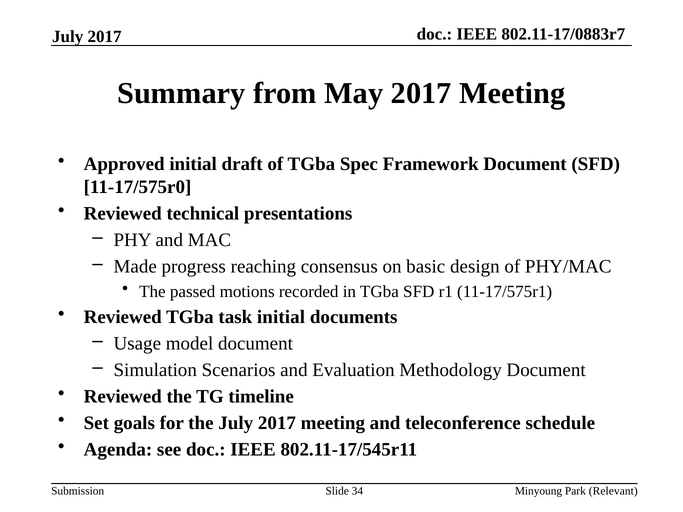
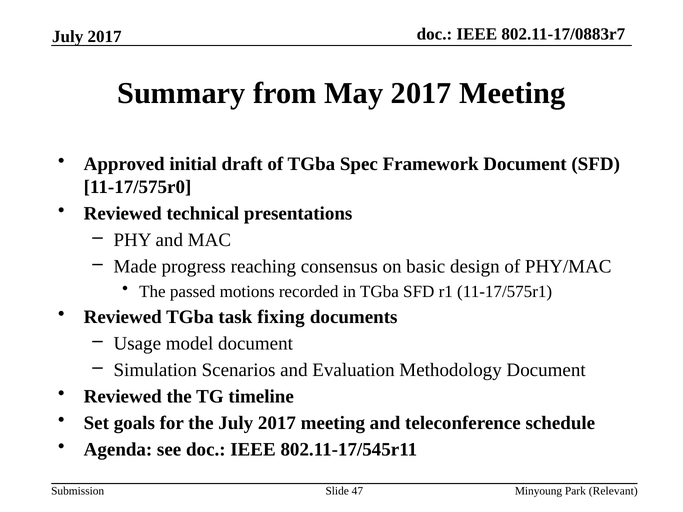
task initial: initial -> fixing (281, 317)
34: 34 -> 47 (357, 491)
